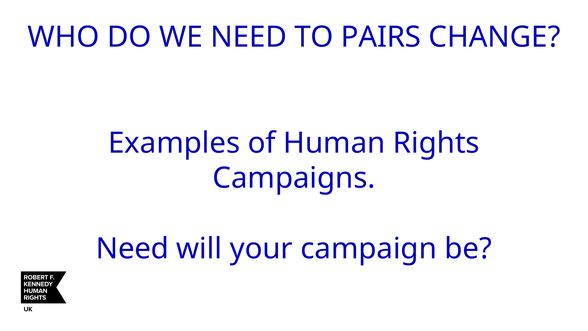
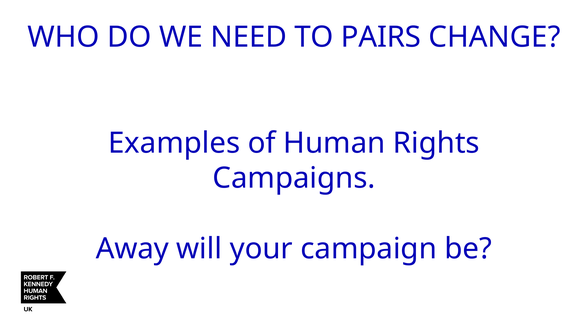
Need: Need -> Away (132, 249)
